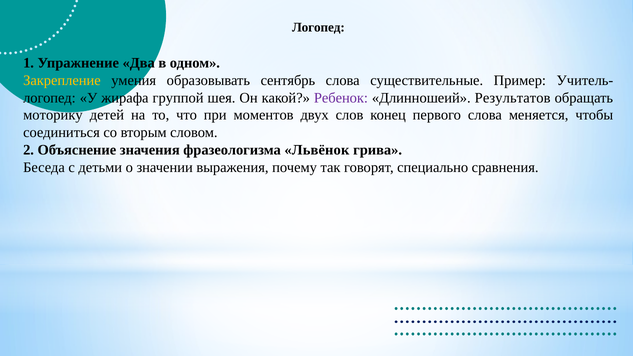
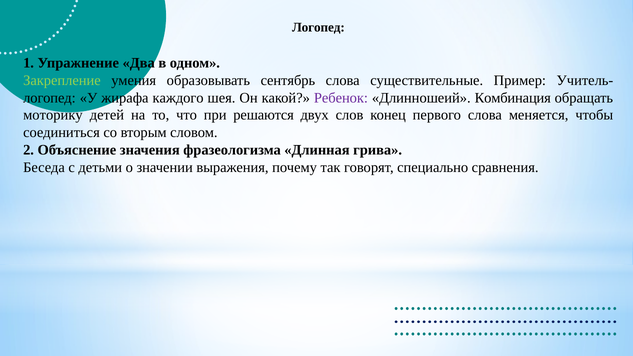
Закрепление colour: yellow -> light green (62, 80)
группой: группой -> каждого (178, 98)
Результатов: Результатов -> Комбинация (513, 98)
моментов: моментов -> решаются (264, 115)
Львёнок: Львёнок -> Длинная (317, 150)
